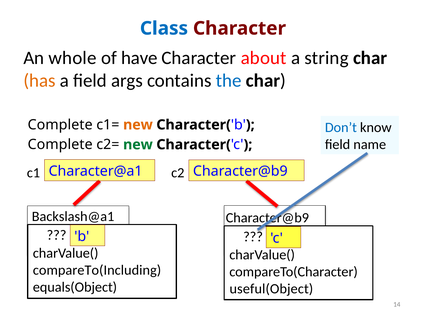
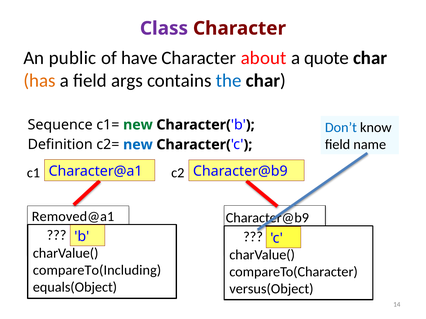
Class colour: blue -> purple (164, 28)
whole: whole -> public (73, 58)
string: string -> quote (327, 58)
Complete: Complete -> Sequence (60, 125)
new colour: orange -> green (138, 125)
Complete: Complete -> Definition (60, 145)
new colour: green -> blue (138, 145)
Backslash@a1: Backslash@a1 -> Removed@a1 (73, 217)
useful(Object: useful(Object -> versus(Object (271, 289)
